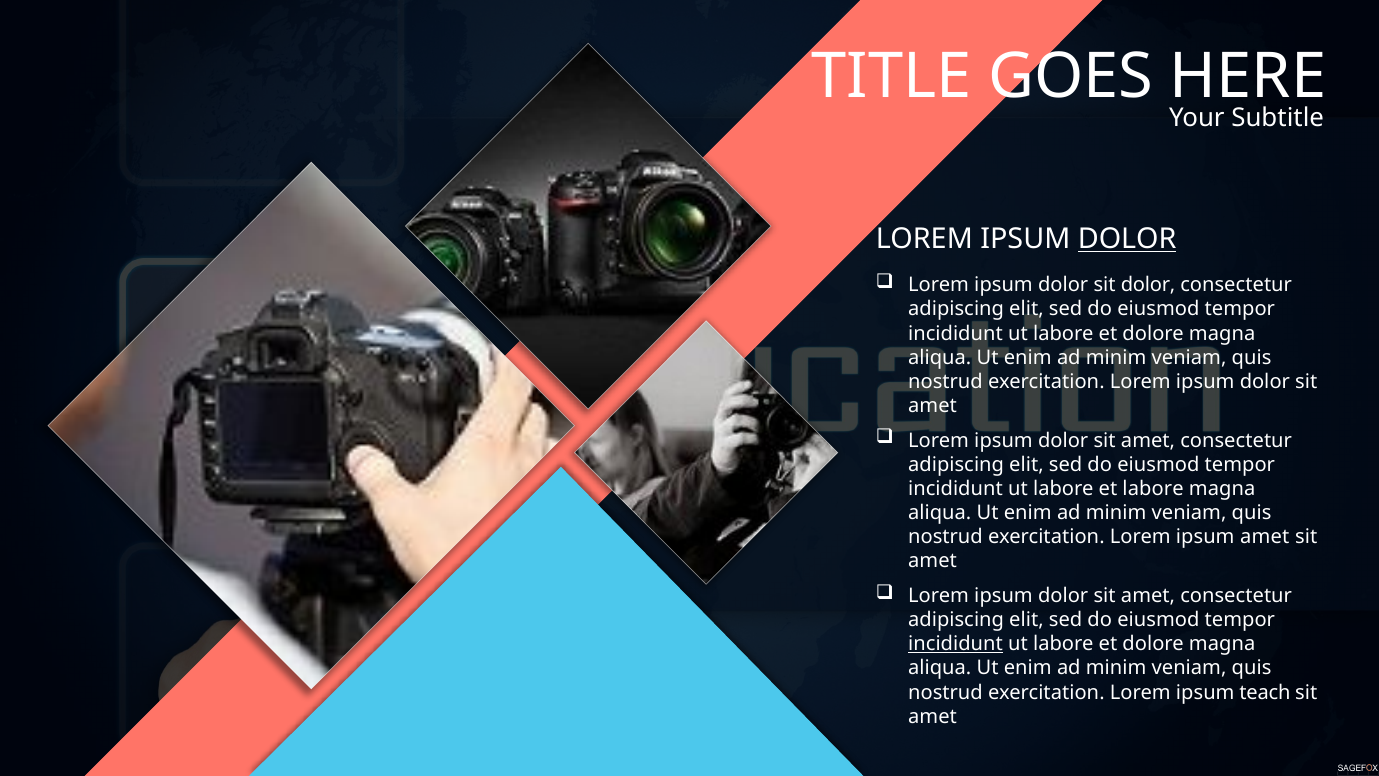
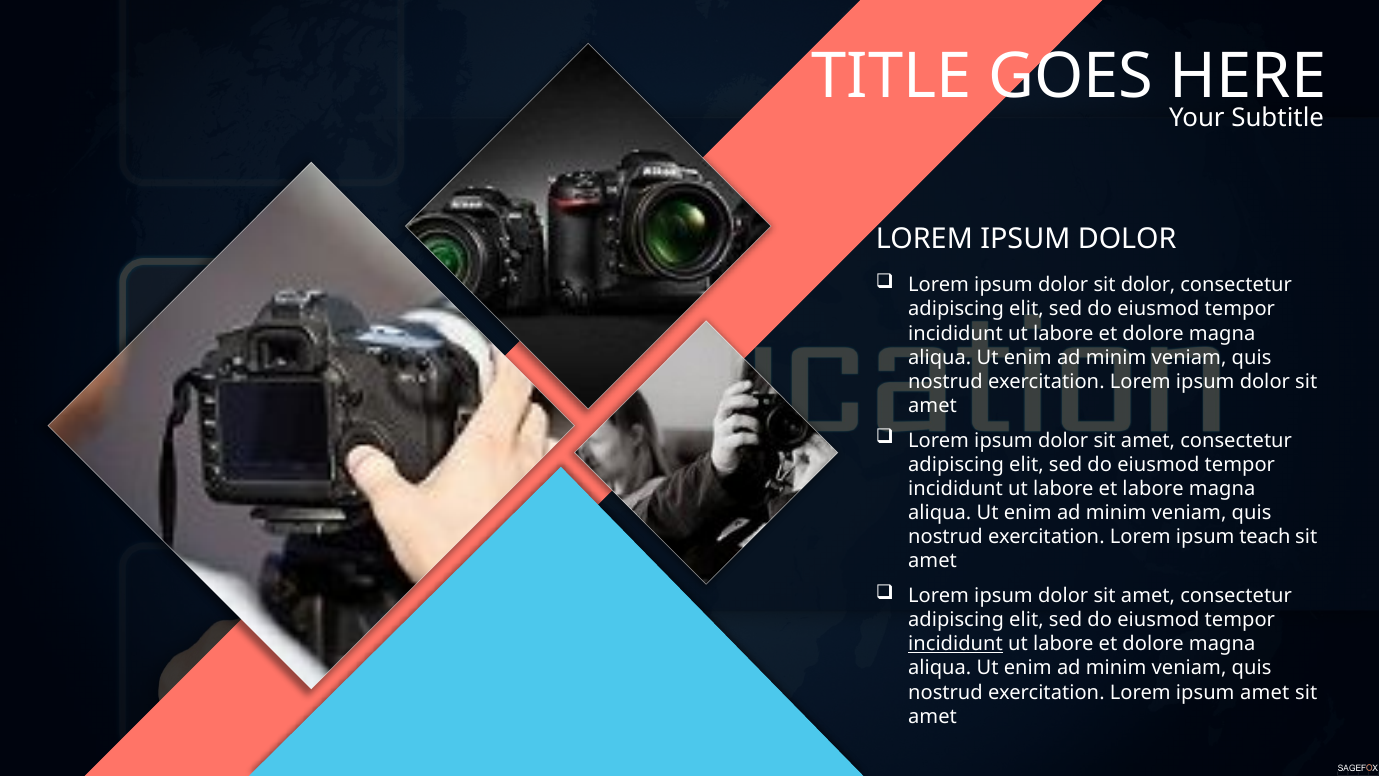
DOLOR underline: present -> none (1127, 239)
ipsum amet: amet -> teach (1265, 537)
ipsum teach: teach -> amet (1265, 692)
